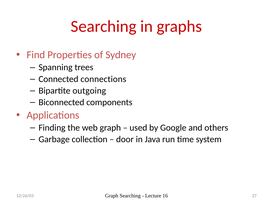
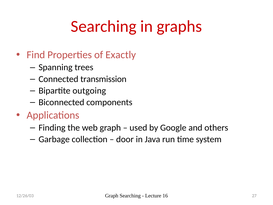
Sydney: Sydney -> Exactly (121, 55)
connections: connections -> transmission (103, 79)
